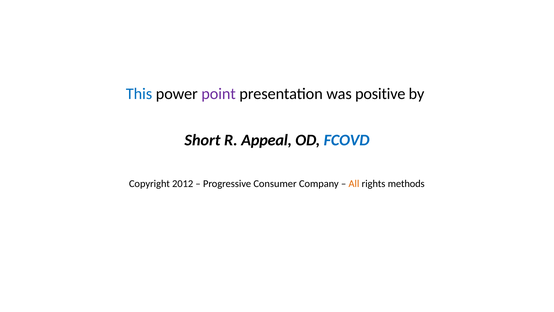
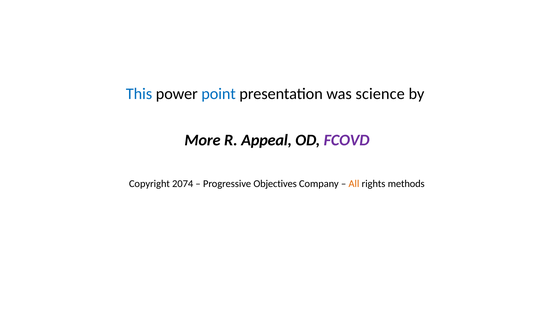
point colour: purple -> blue (219, 94)
positive: positive -> science (380, 94)
Short: Short -> More (203, 140)
FCOVD colour: blue -> purple (347, 140)
2012: 2012 -> 2074 (183, 183)
Consumer: Consumer -> Objectives (275, 183)
